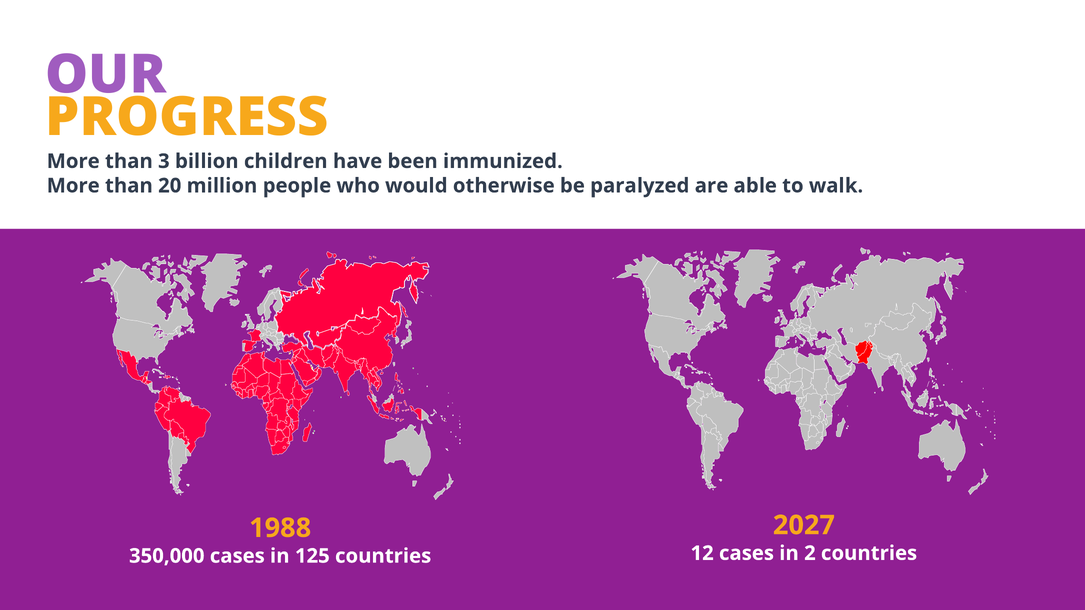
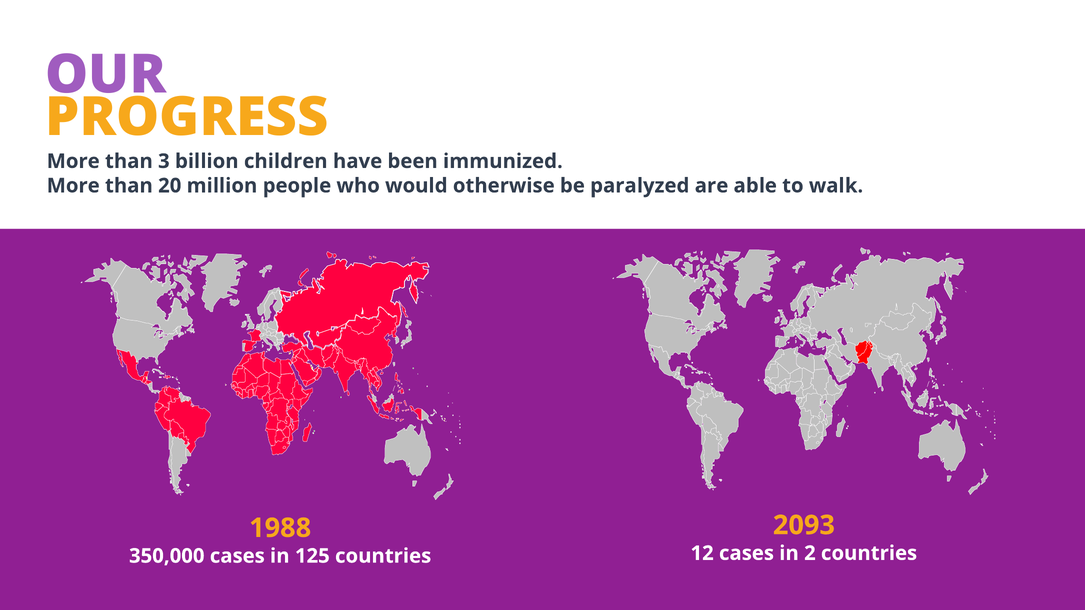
2027: 2027 -> 2093 (804, 525)
